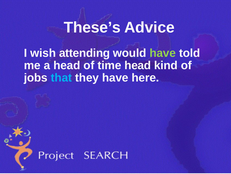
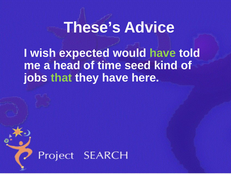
attending: attending -> expected (84, 53)
time head: head -> seed (138, 65)
that colour: light blue -> light green (61, 77)
